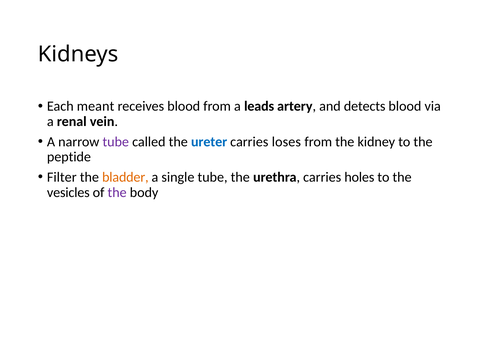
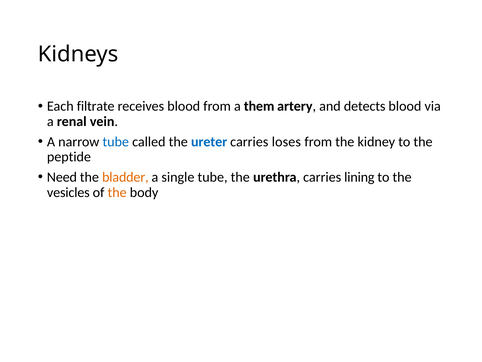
meant: meant -> filtrate (96, 106)
leads: leads -> them (259, 106)
tube colour: purple -> blue (116, 142)
Filter: Filter -> Need (62, 177)
holes: holes -> lining (359, 177)
the colour: purple -> orange (117, 192)
